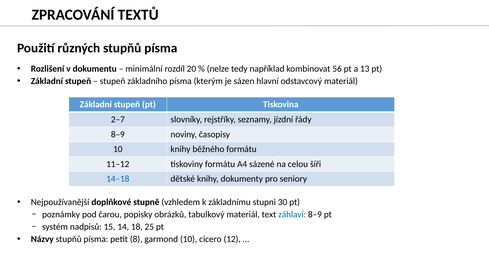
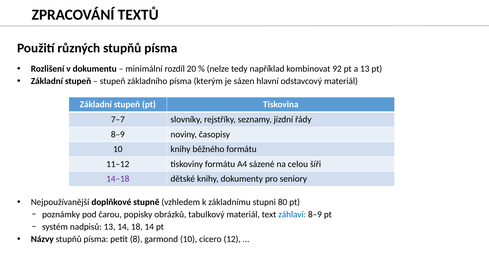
56: 56 -> 92 (337, 69)
2–7: 2–7 -> 7–7 (118, 120)
14–18 colour: blue -> purple (118, 179)
30: 30 -> 80 (283, 202)
nadpisů 15: 15 -> 13 (110, 227)
18 25: 25 -> 14 (149, 227)
